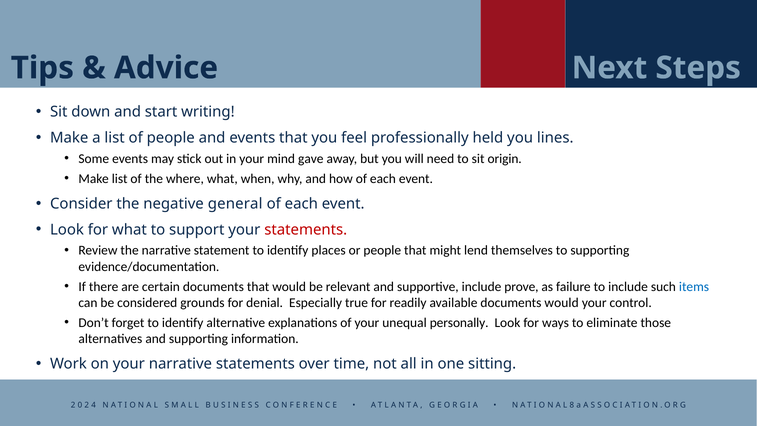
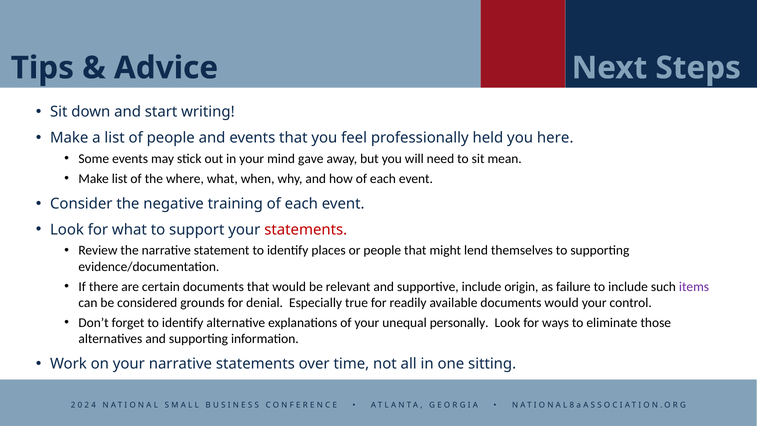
lines: lines -> here (555, 138)
origin: origin -> mean (505, 159)
general: general -> training (235, 204)
prove: prove -> origin (521, 287)
items colour: blue -> purple (694, 287)
